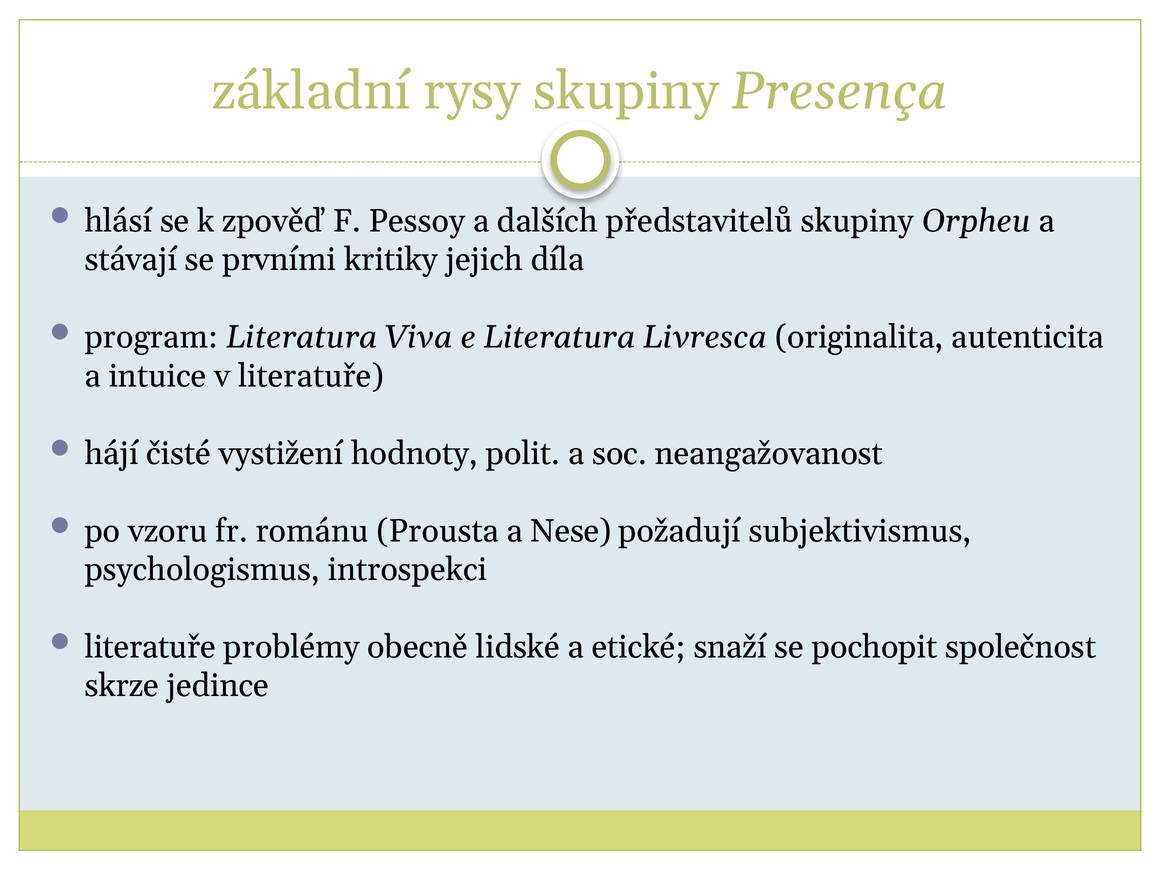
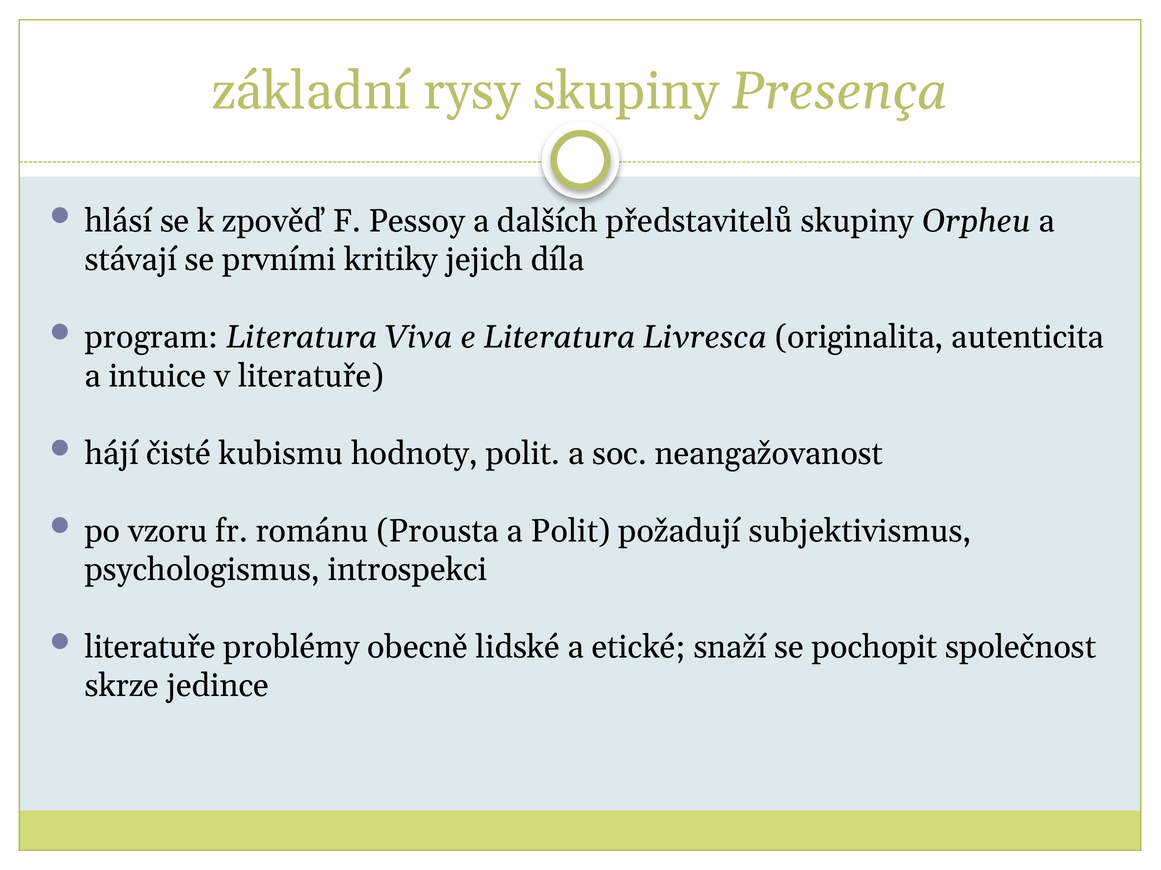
vystižení: vystižení -> kubismu (281, 454)
a Nese: Nese -> Polit (571, 531)
